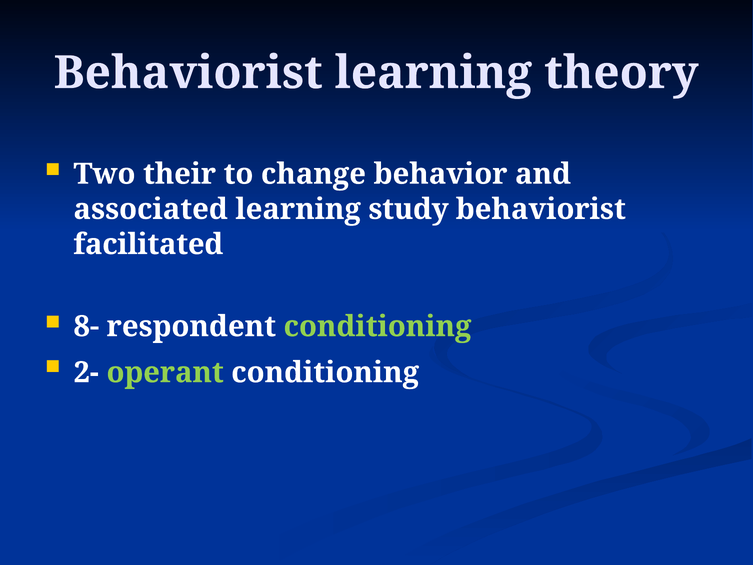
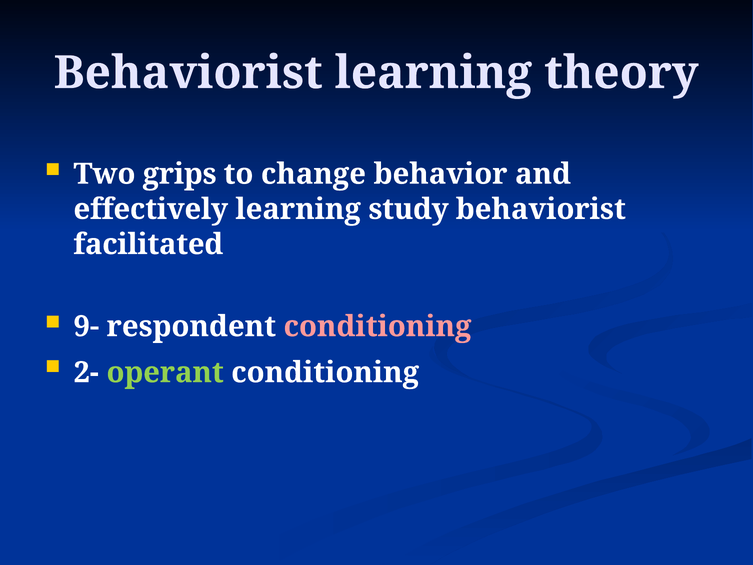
their: their -> grips (180, 174)
associated: associated -> effectively (151, 209)
8-: 8- -> 9- (86, 326)
conditioning colour: light green -> pink (378, 326)
